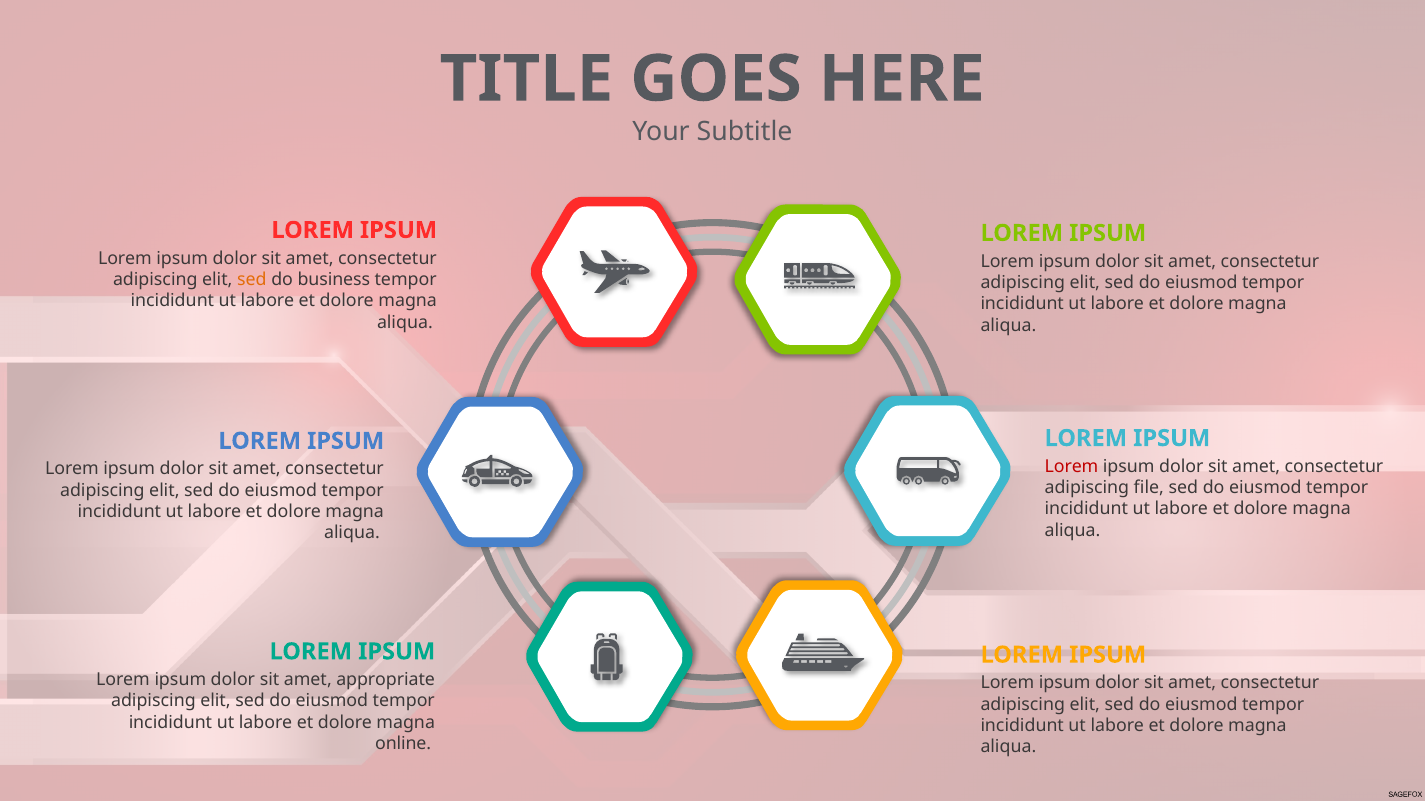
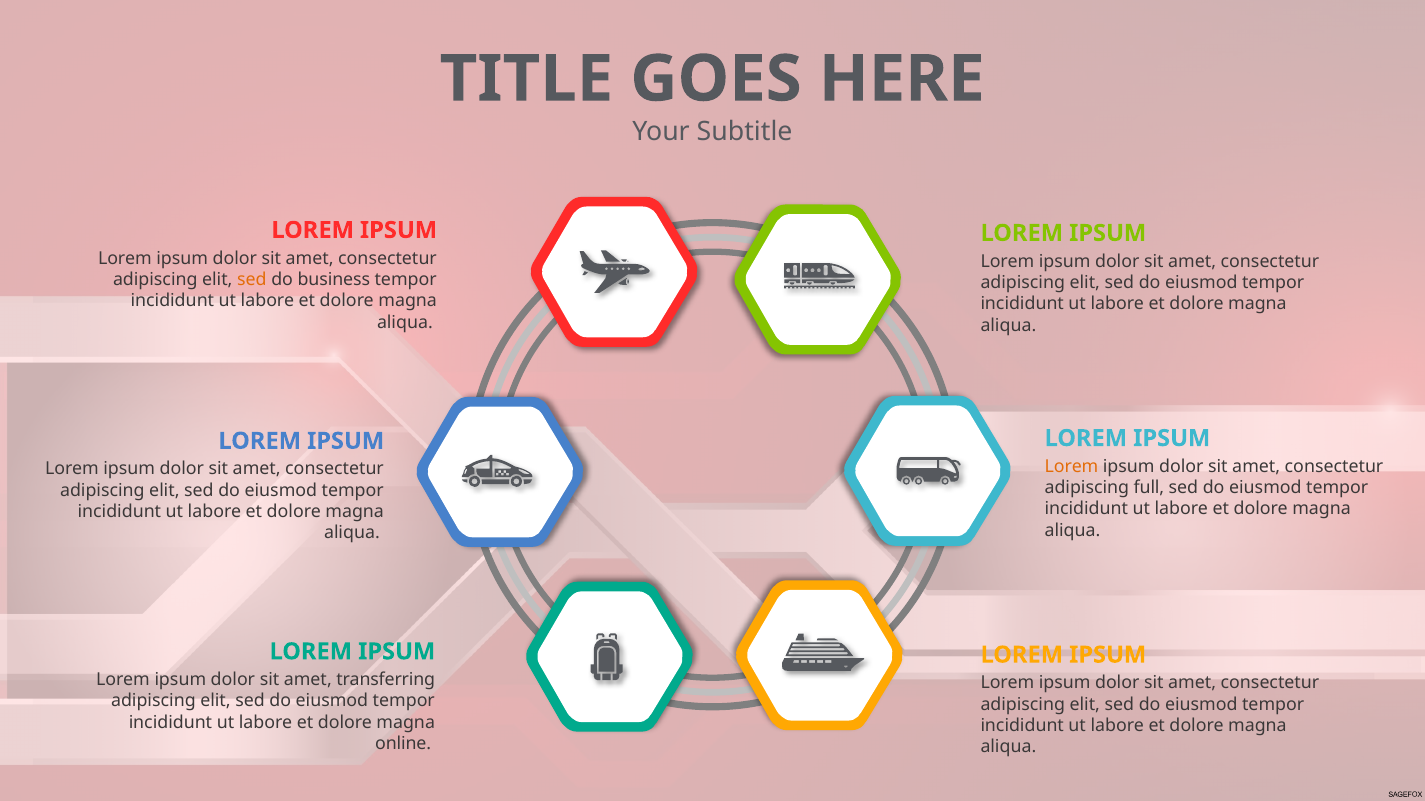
Lorem colour: red -> orange (1071, 467)
file: file -> full (1149, 488)
appropriate: appropriate -> transferring (386, 680)
